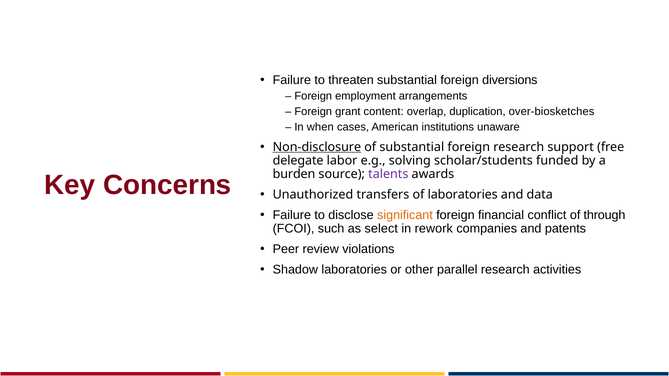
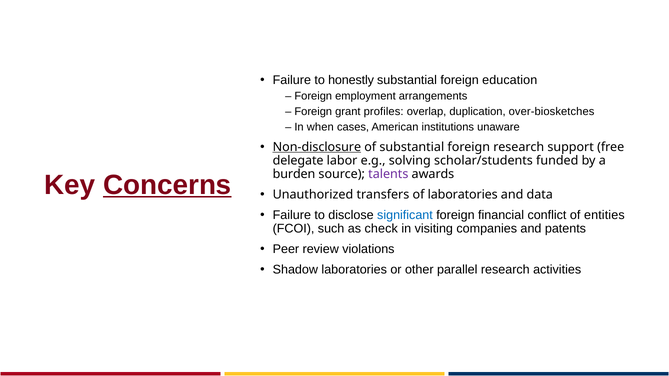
threaten: threaten -> honestly (351, 80)
diversions: diversions -> education (510, 80)
content: content -> profiles (384, 112)
Concerns underline: none -> present (167, 185)
significant colour: orange -> blue (405, 215)
through: through -> entities (604, 215)
select: select -> check (381, 229)
rework: rework -> visiting (434, 229)
